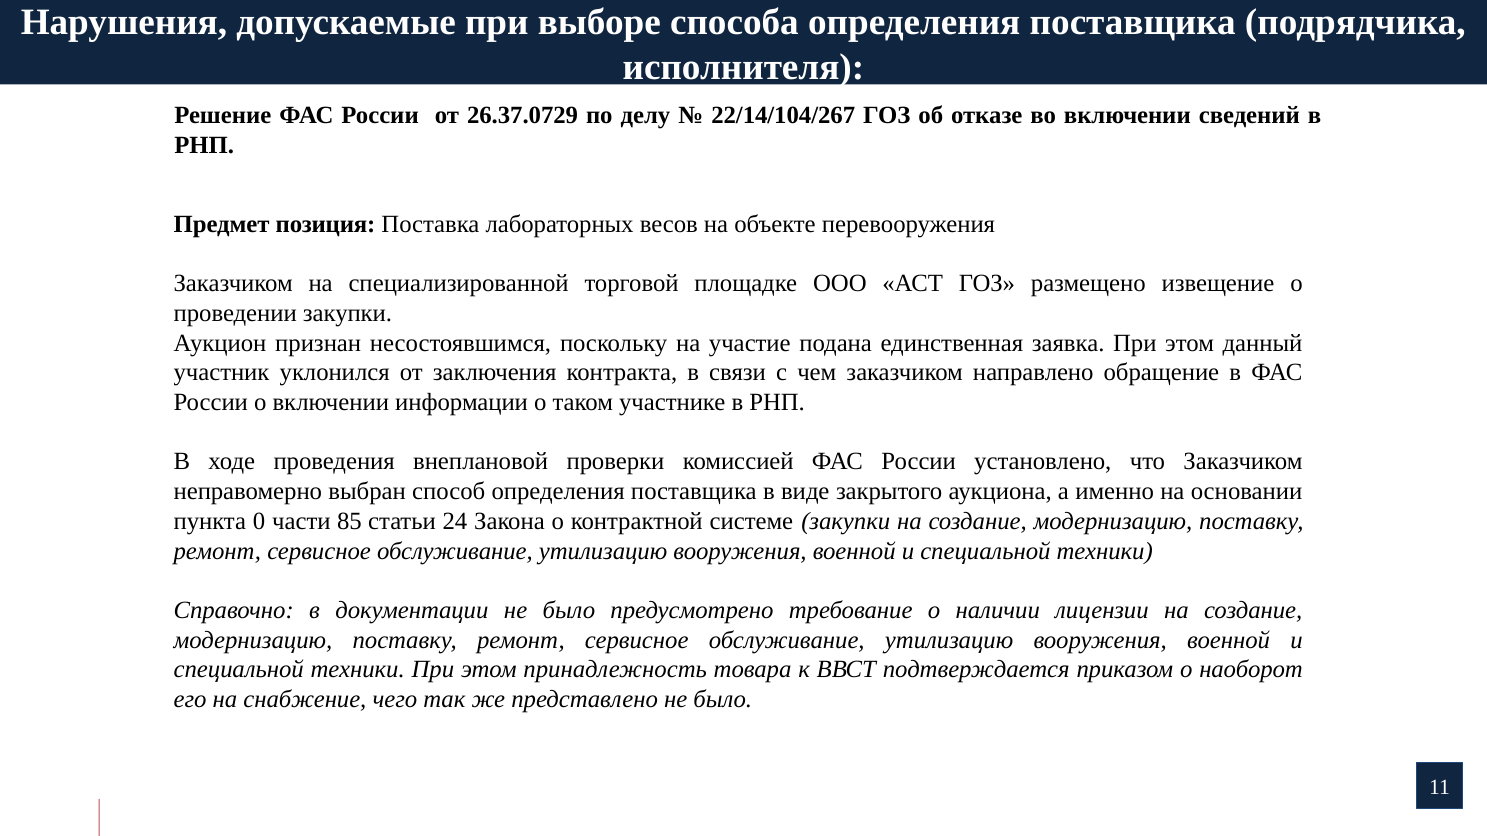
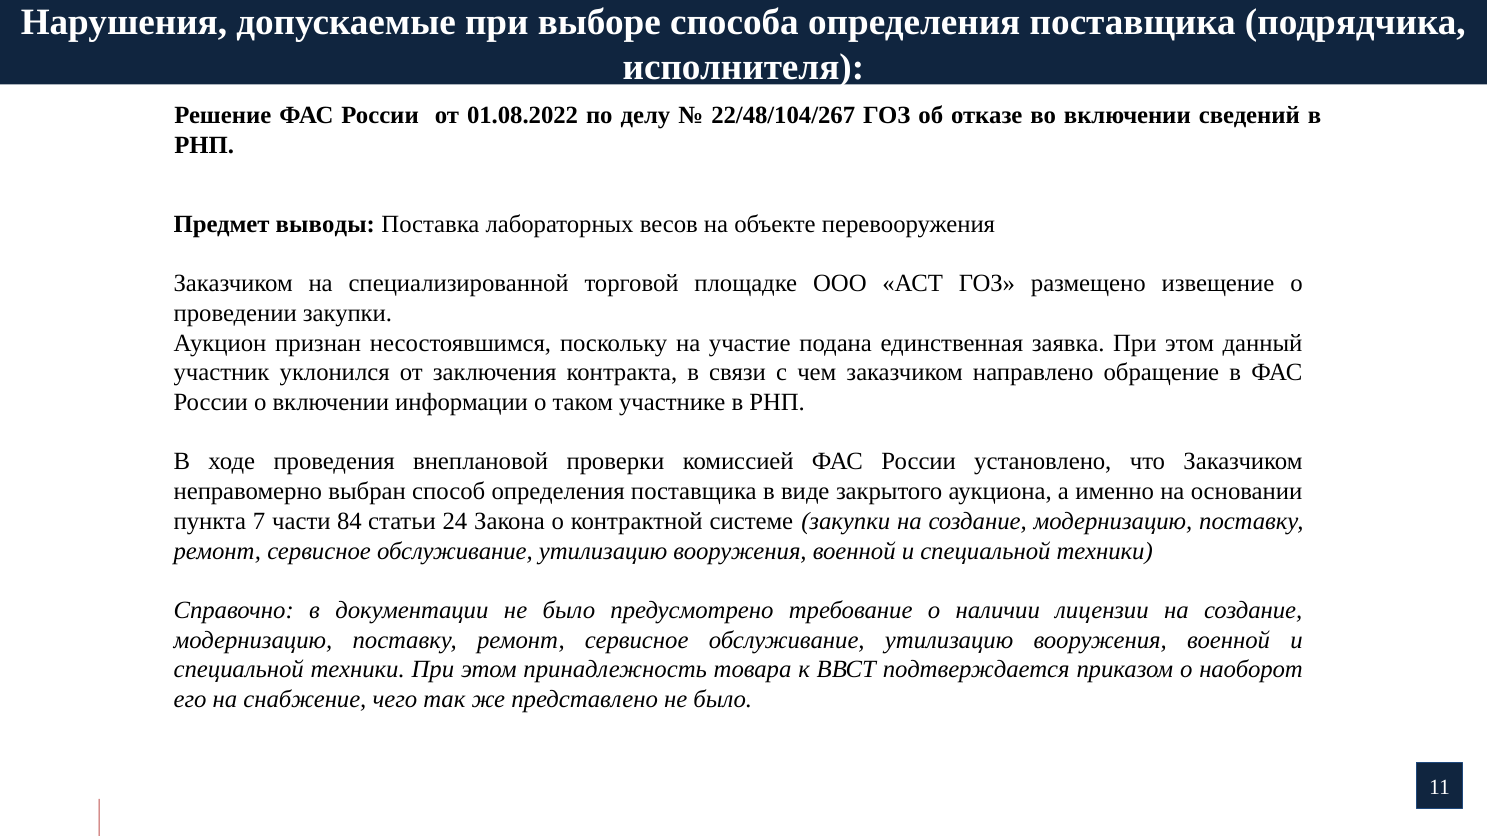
26.37.0729: 26.37.0729 -> 01.08.2022 (523, 116)
22/14/104/267: 22/14/104/267 -> 22/48/104/267 (783, 116)
позиция: позиция -> выводы (325, 224)
0: 0 -> 7 (259, 521)
85: 85 -> 84 (349, 521)
